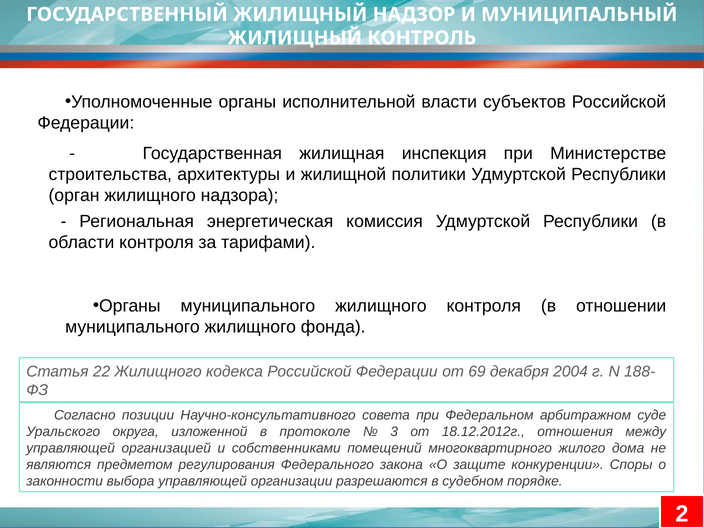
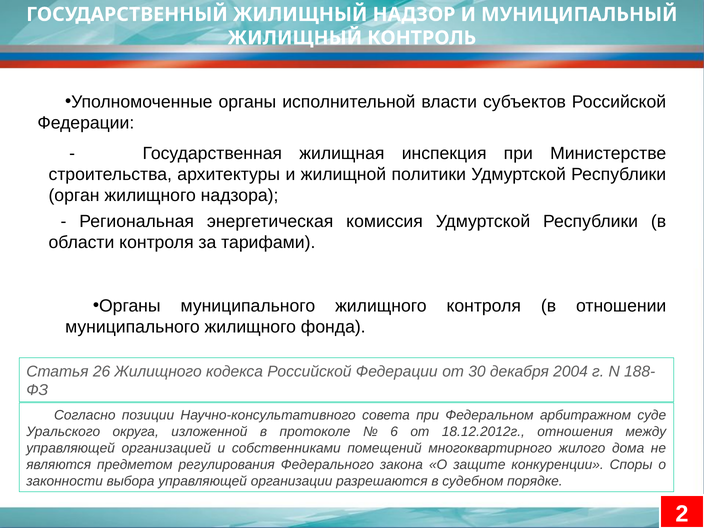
22: 22 -> 26 (102, 371)
69: 69 -> 30 (477, 371)
3: 3 -> 6 (394, 432)
